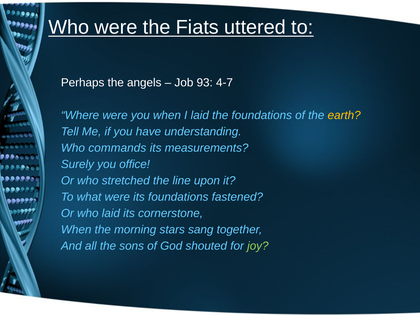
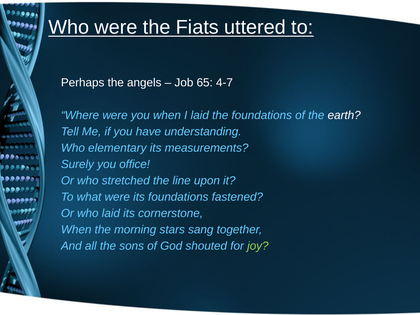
93: 93 -> 65 (205, 83)
earth colour: yellow -> white (344, 115)
commands: commands -> elementary (117, 148)
